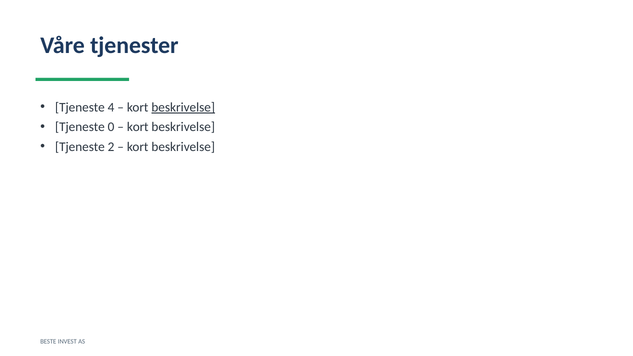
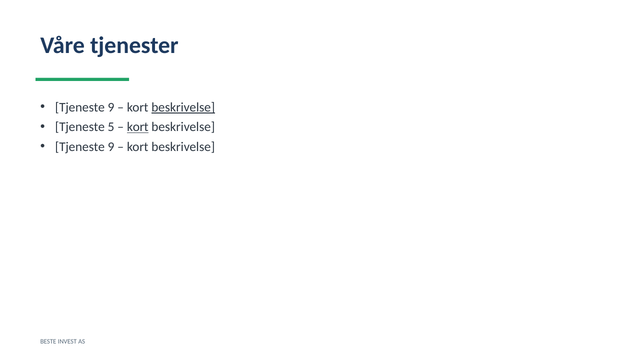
4: 4 -> 9 (111, 107)
0: 0 -> 5 (111, 127)
kort underline: none -> present (138, 127)
2: 2 -> 9 (111, 147)
